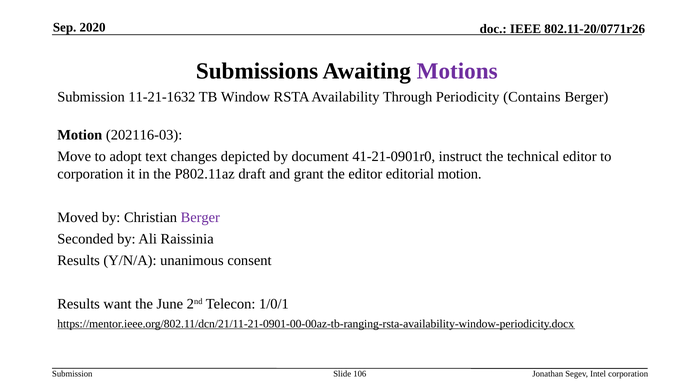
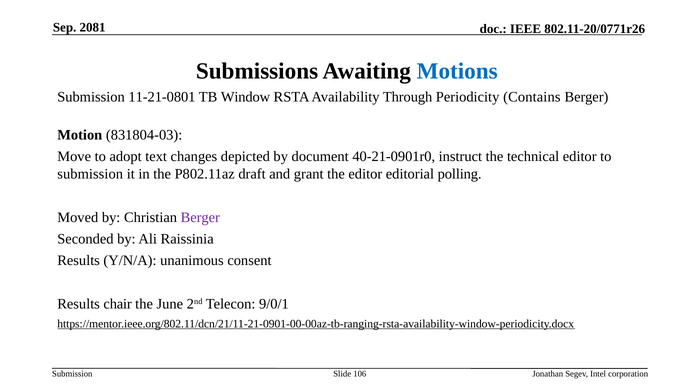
2020: 2020 -> 2081 (93, 28)
Motions colour: purple -> blue (457, 71)
11-21-1632: 11-21-1632 -> 11-21-0801 (162, 97)
202116-03: 202116-03 -> 831804-03 (144, 135)
41-21-0901r0: 41-21-0901r0 -> 40-21-0901r0 (394, 157)
corporation: corporation -> submission (90, 174)
editorial motion: motion -> polling (460, 174)
want: want -> chair (118, 304)
1/0/1: 1/0/1 -> 9/0/1 (274, 304)
